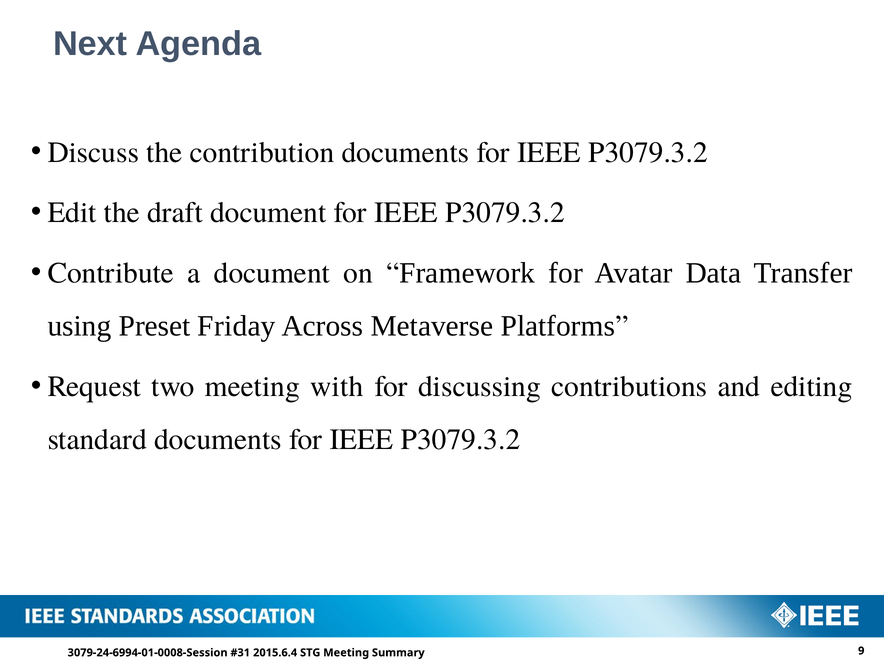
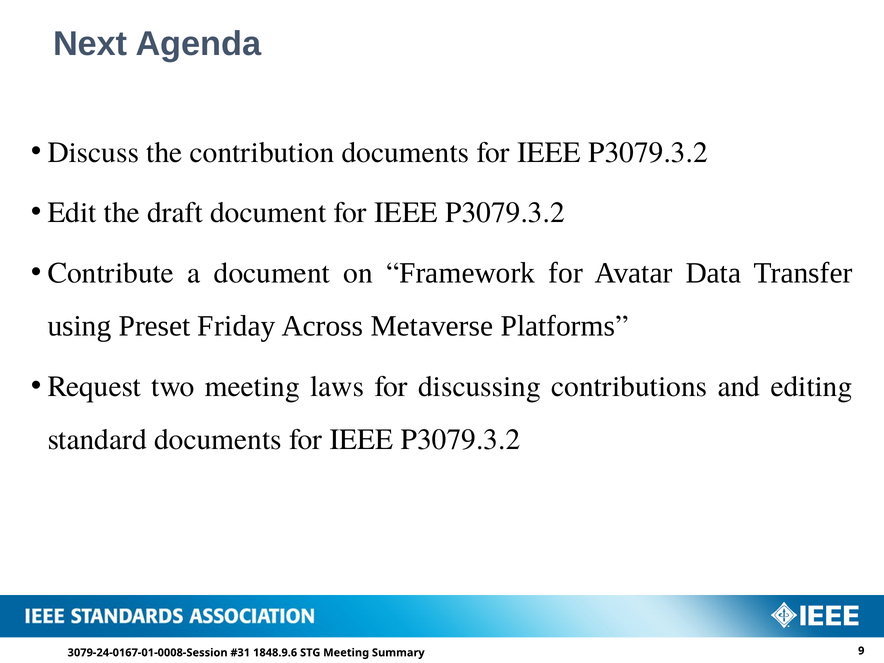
with: with -> laws (337, 387)
3079-24-6994-01-0008-Session: 3079-24-6994-01-0008-Session -> 3079-24-0167-01-0008-Session (148, 653)
2015.6.4: 2015.6.4 -> 1848.9.6 (275, 653)
